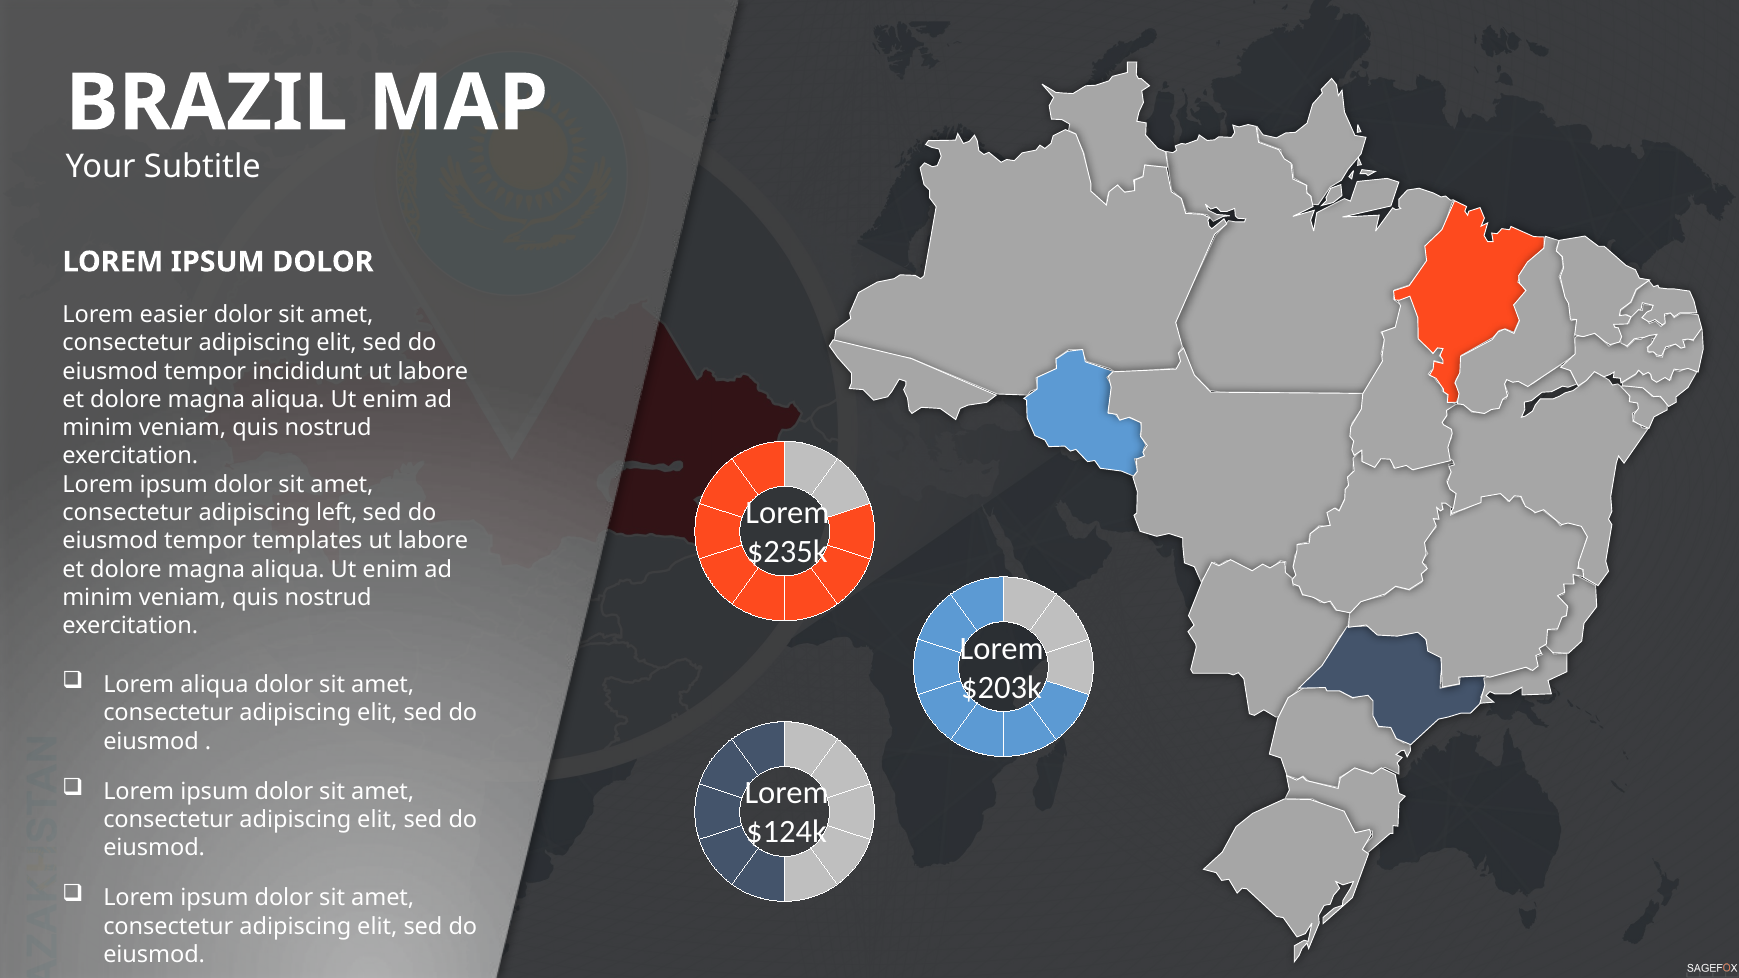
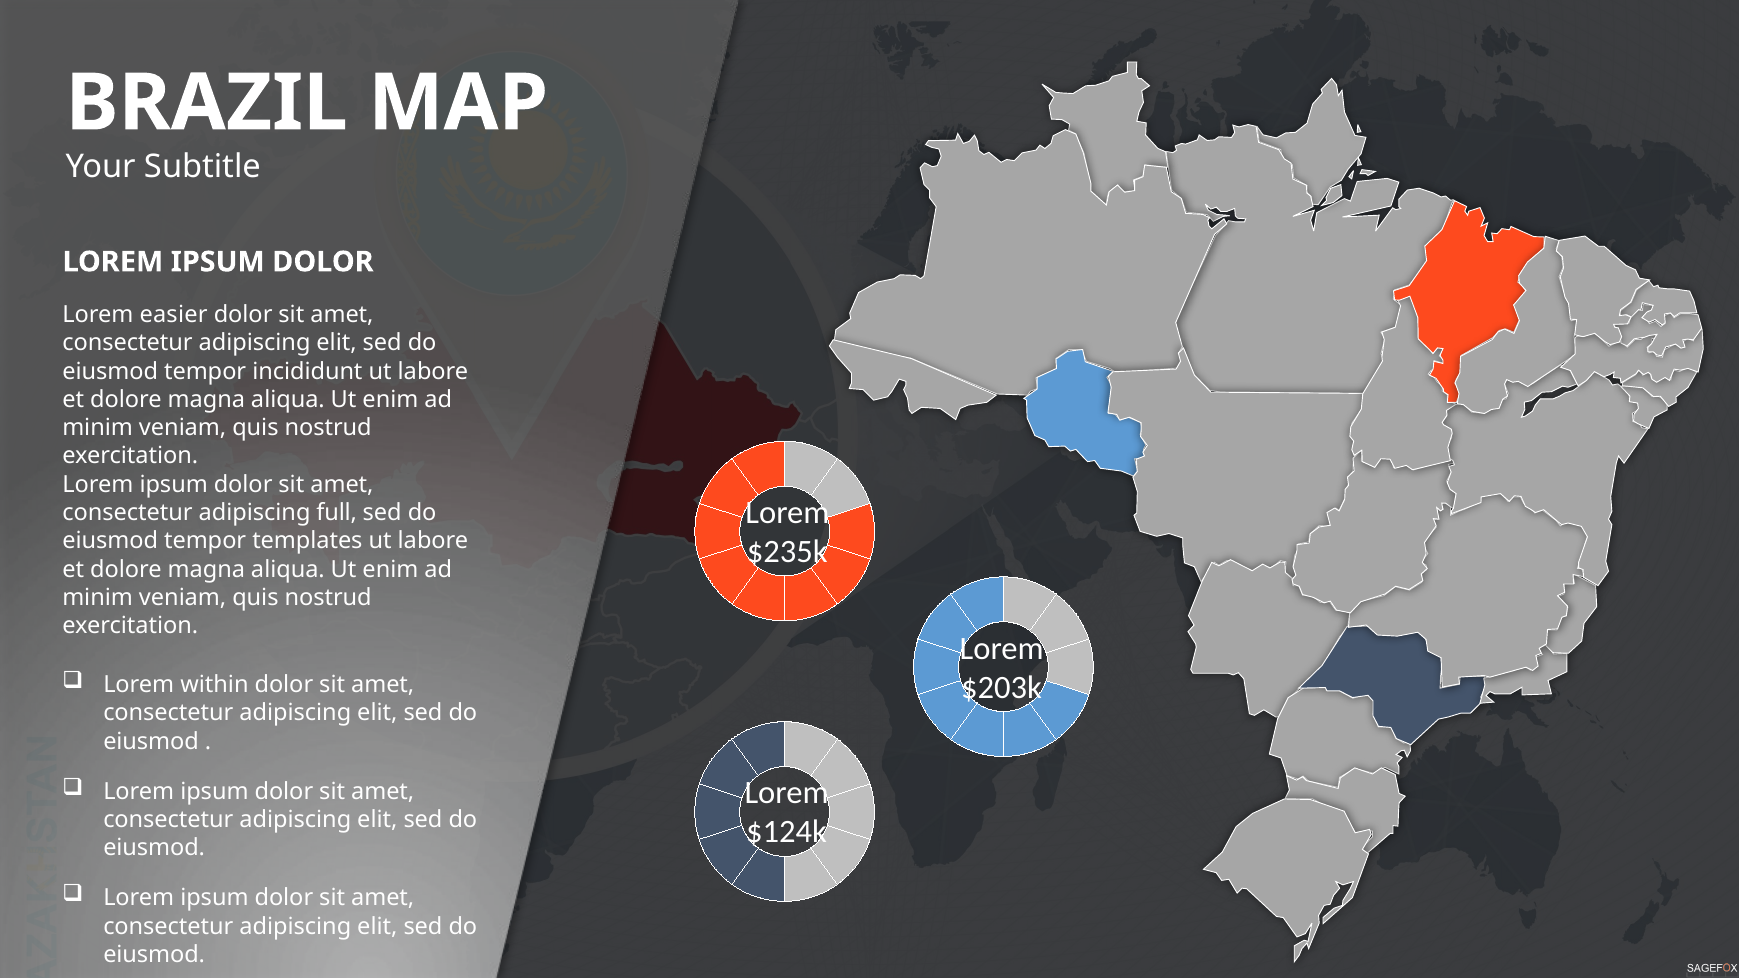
left: left -> full (337, 513)
Lorem aliqua: aliqua -> within (214, 685)
